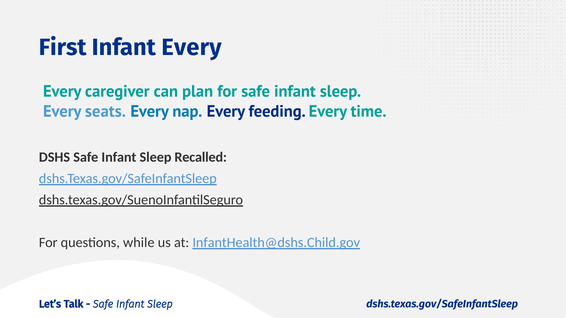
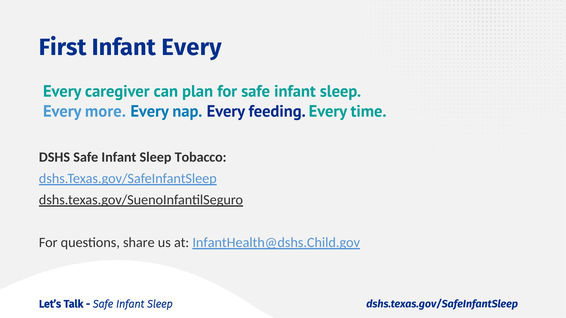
seats: seats -> more (105, 111)
Recalled: Recalled -> Tobacco (201, 157)
while: while -> share (139, 243)
